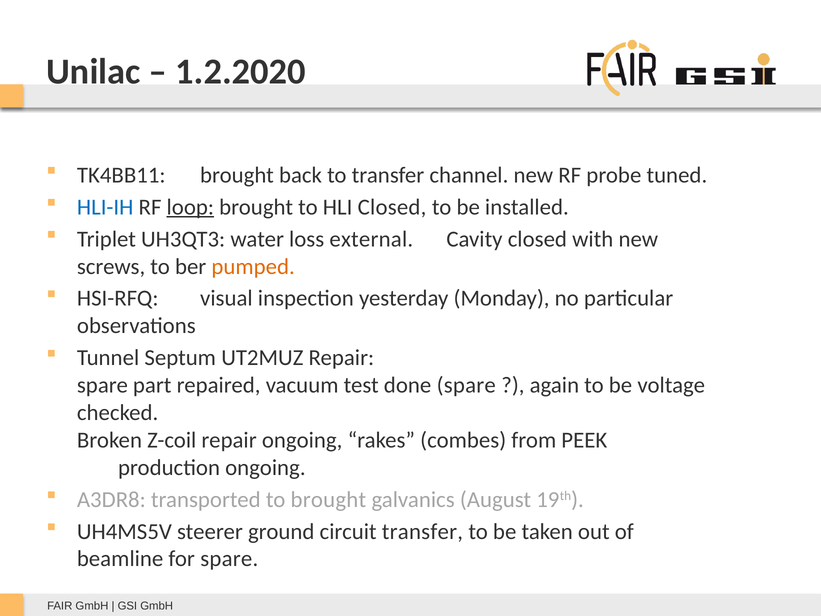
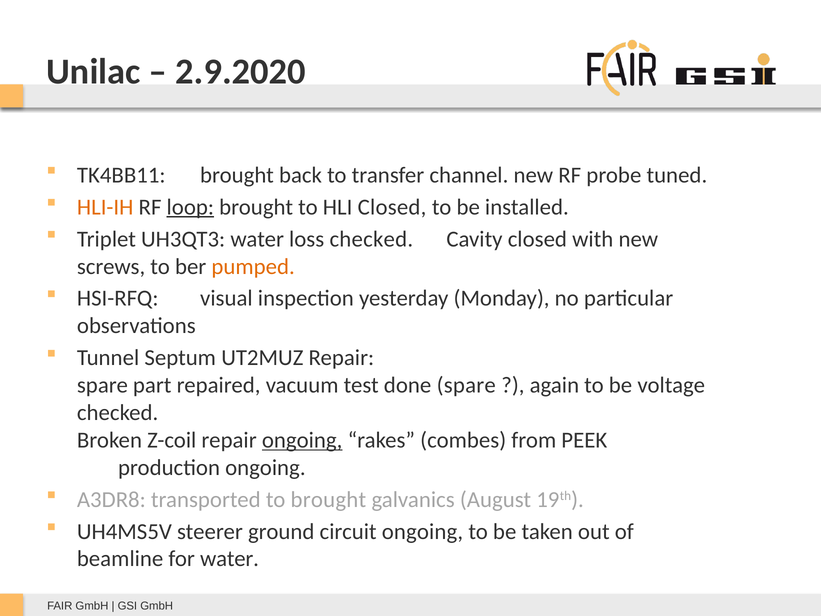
1.2.2020: 1.2.2020 -> 2.9.2020 (241, 72)
HLI-IH colour: blue -> orange (105, 207)
loss external: external -> checked (371, 239)
ongoing underline: none -> present (302, 440)
circuit transfer: transfer -> ongoing (422, 531)
for spare: spare -> water (230, 559)
